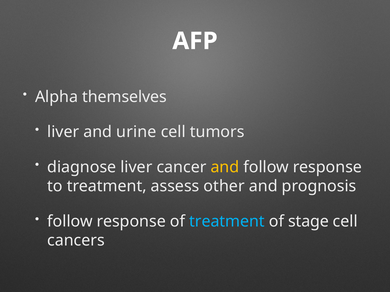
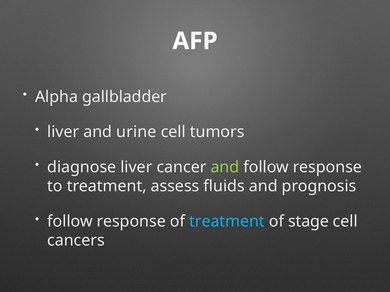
themselves: themselves -> gallbladder (125, 97)
and colour: yellow -> light green (225, 167)
other: other -> fluids (224, 186)
